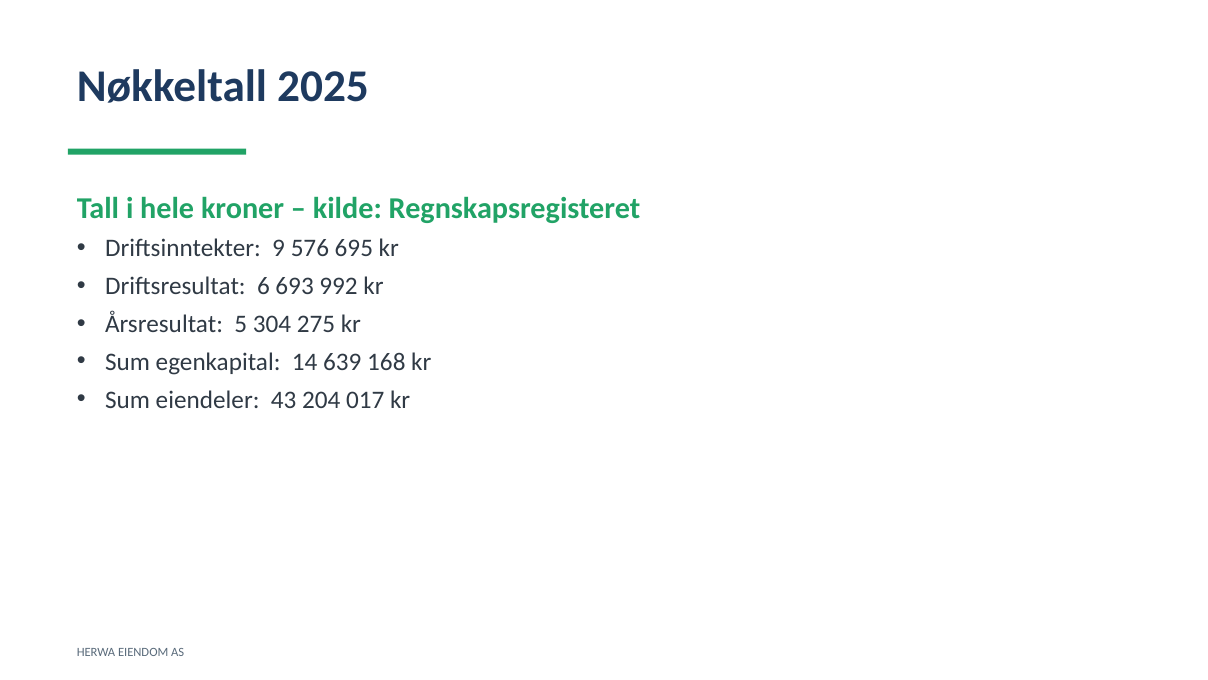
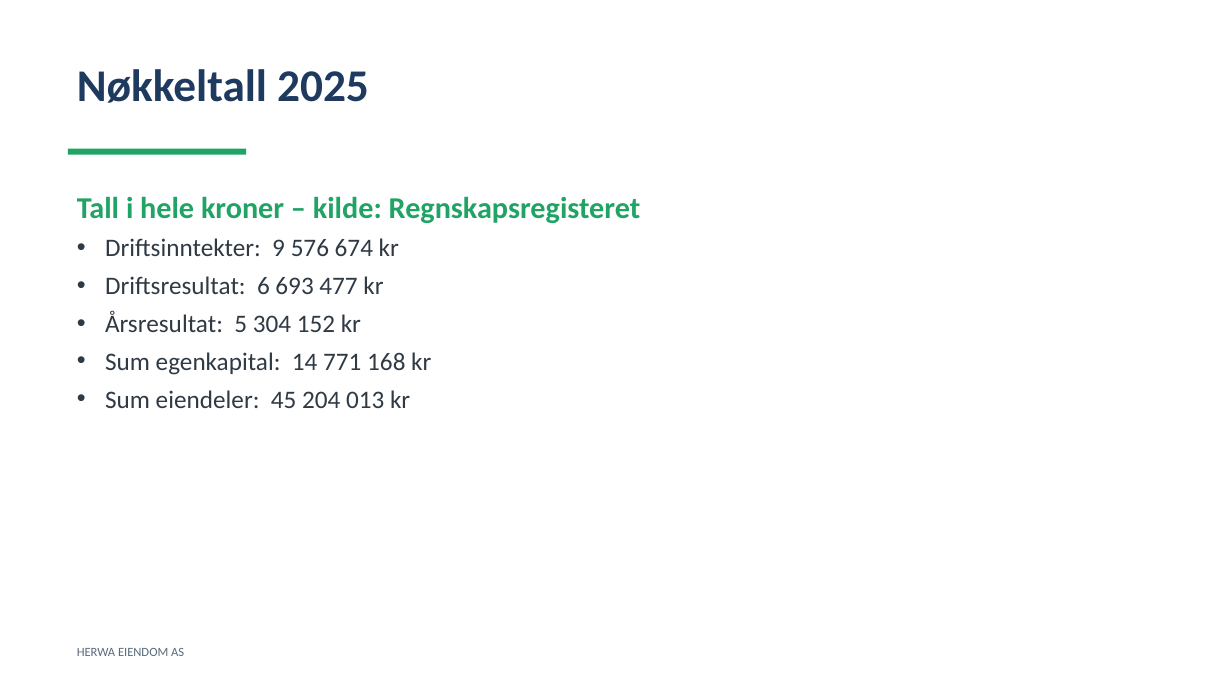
695: 695 -> 674 (354, 248)
992: 992 -> 477 (339, 286)
275: 275 -> 152 (316, 324)
639: 639 -> 771 (342, 362)
43: 43 -> 45 (284, 399)
017: 017 -> 013 (365, 399)
